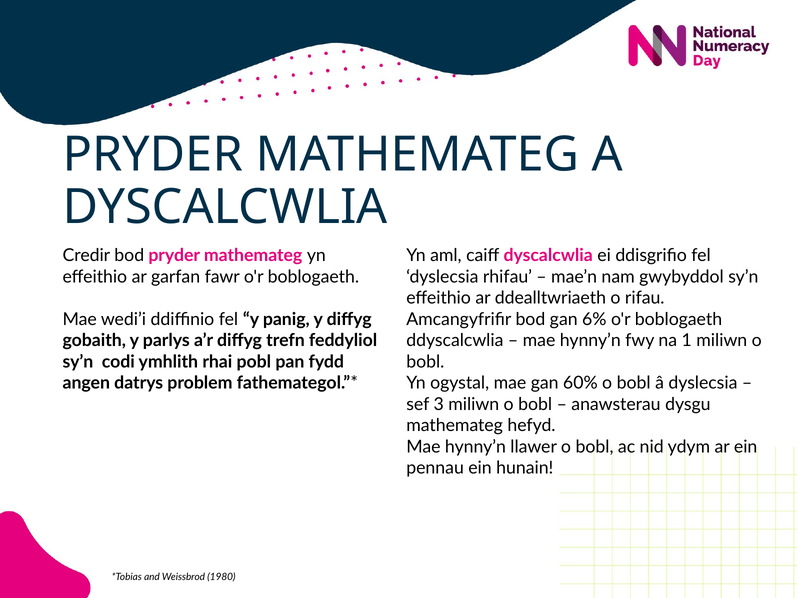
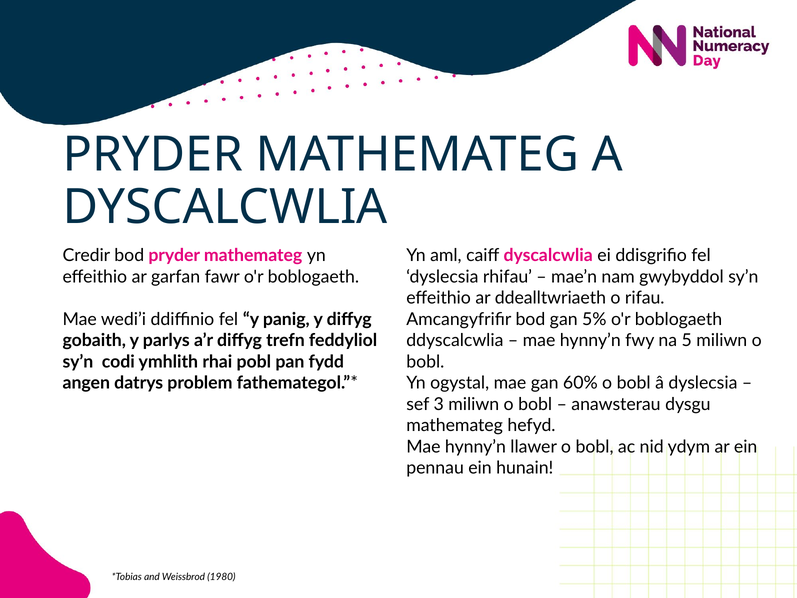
6%: 6% -> 5% (594, 319)
1: 1 -> 5 (687, 340)
